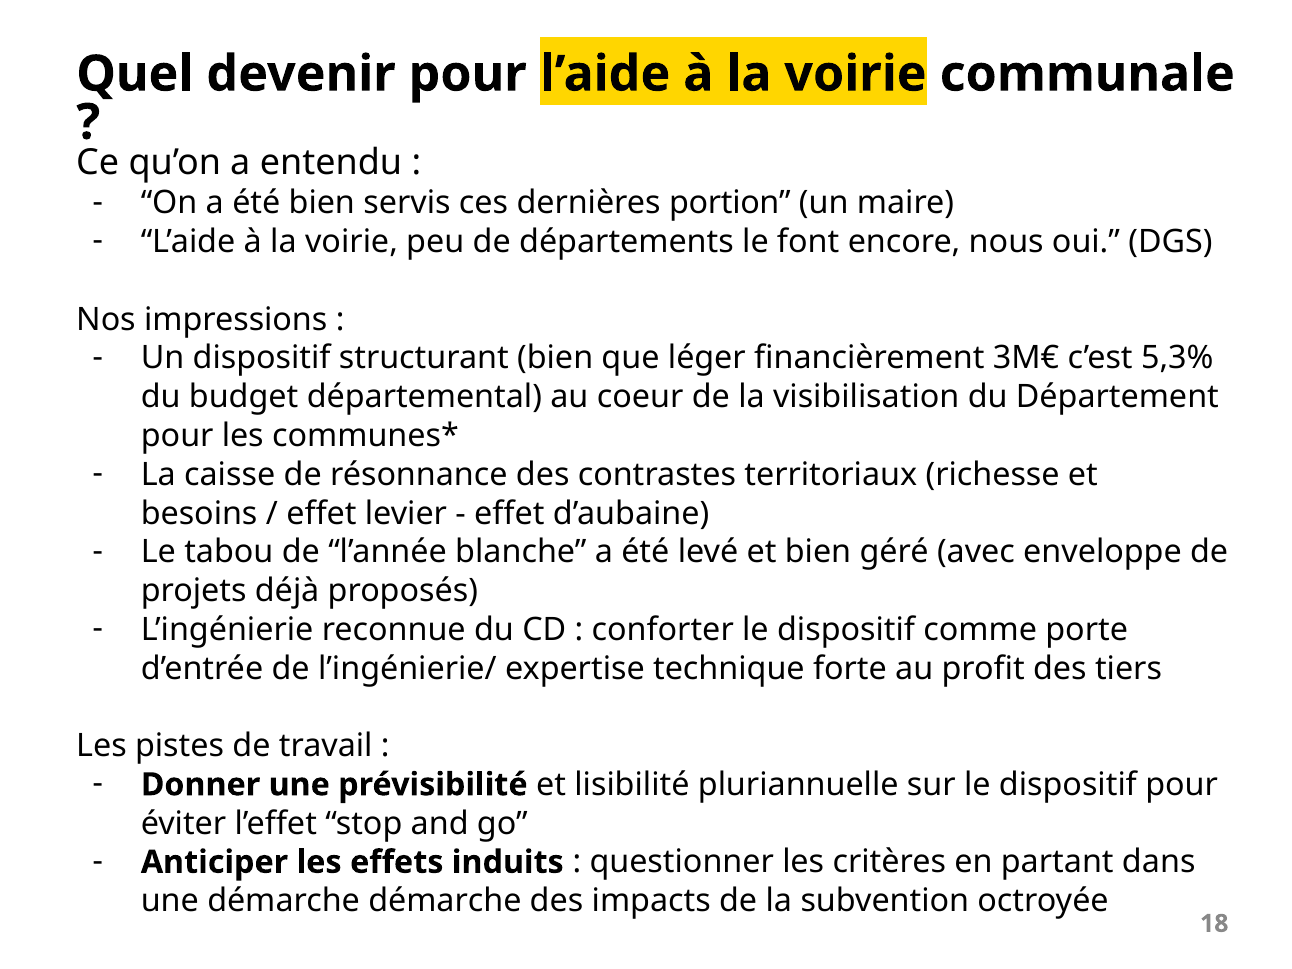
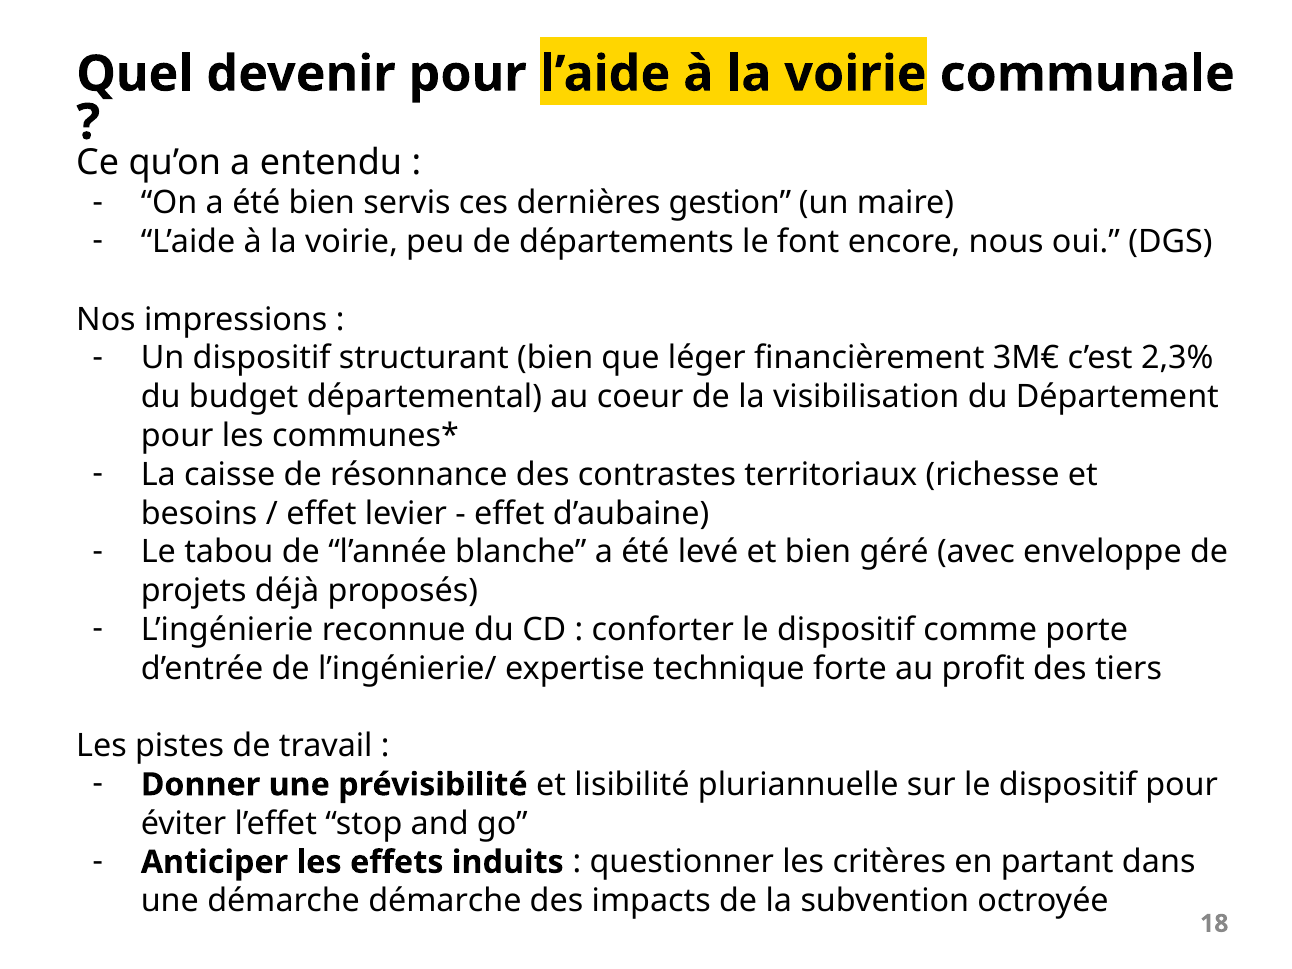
portion: portion -> gestion (730, 203)
5,3%: 5,3% -> 2,3% (1177, 358)
